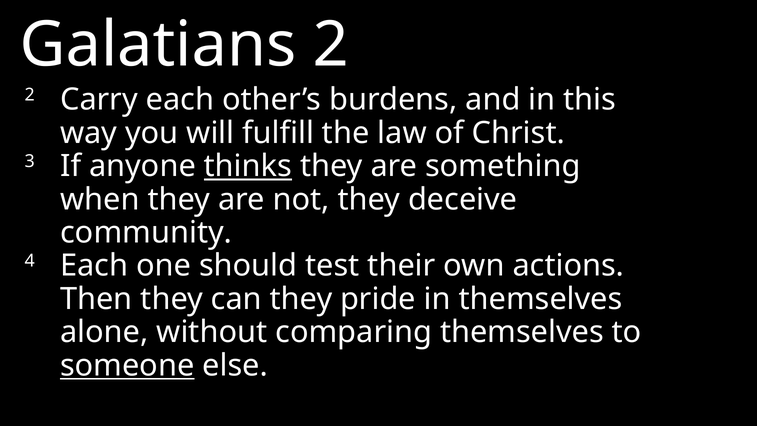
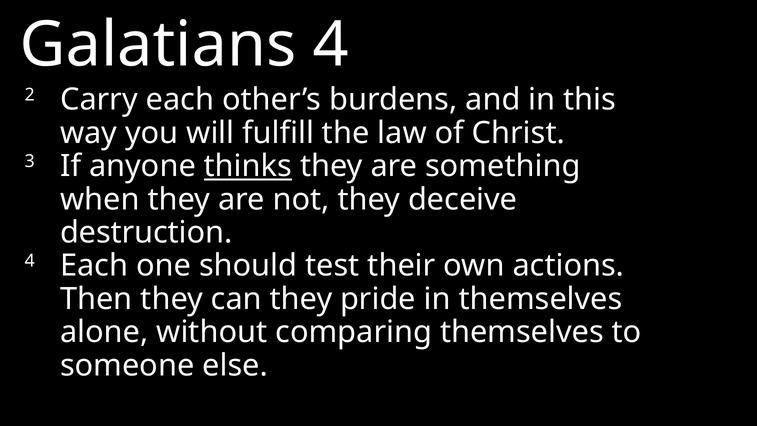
Galatians 2: 2 -> 4 (331, 45)
community: community -> destruction (146, 232)
someone underline: present -> none (127, 365)
